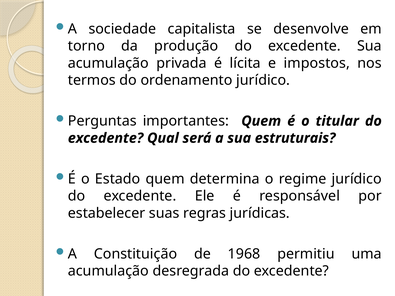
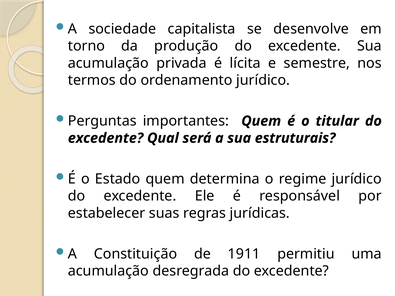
impostos: impostos -> semestre (317, 63)
1968: 1968 -> 1911 (244, 254)
